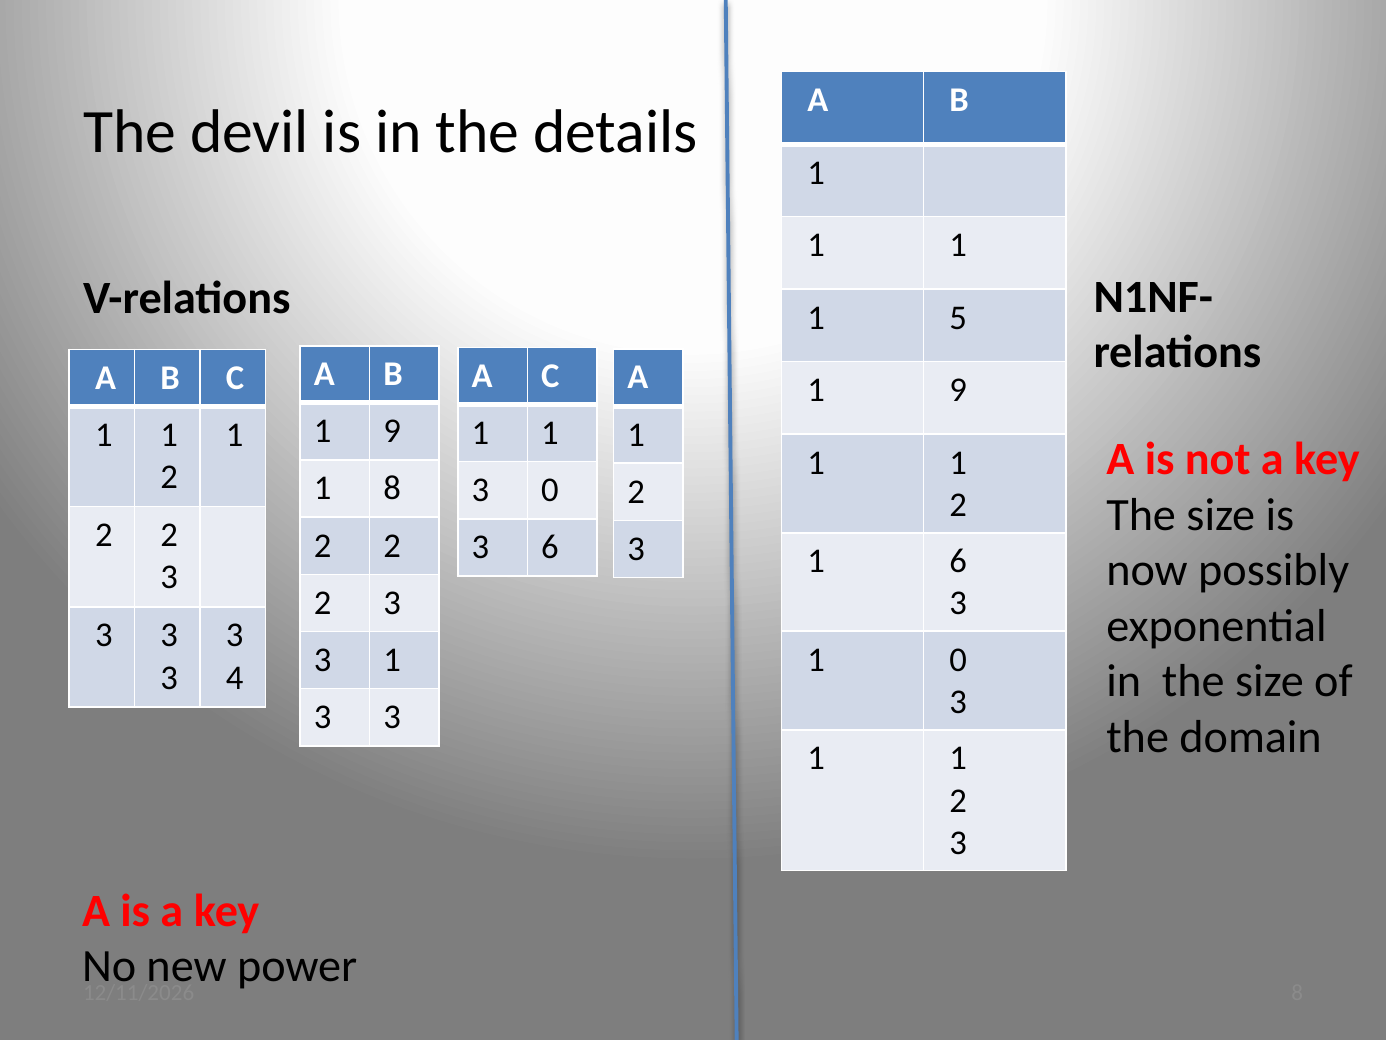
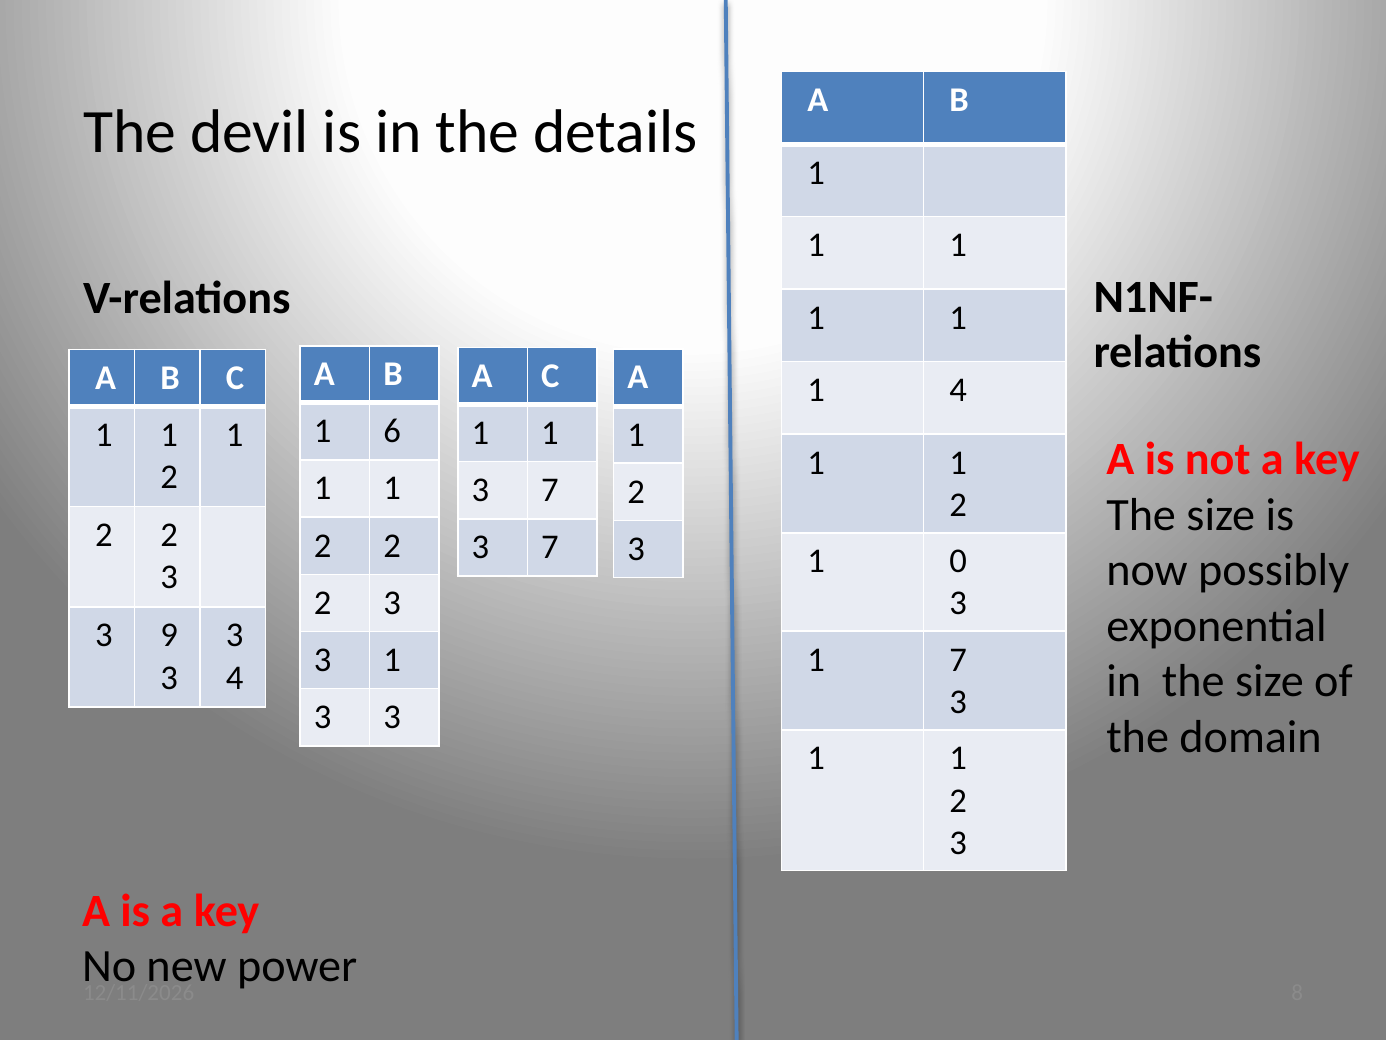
5: 5 -> 1 (958, 318)
9: 9 -> 4 (958, 390)
9: 9 -> 6 (392, 431)
8: 8 -> 1 (392, 488)
0: 0 -> 7 (550, 490)
6: 6 -> 7 (550, 547)
1 6: 6 -> 0 (958, 561)
3: 3 -> 9 (169, 635)
1 0: 0 -> 7 (958, 659)
